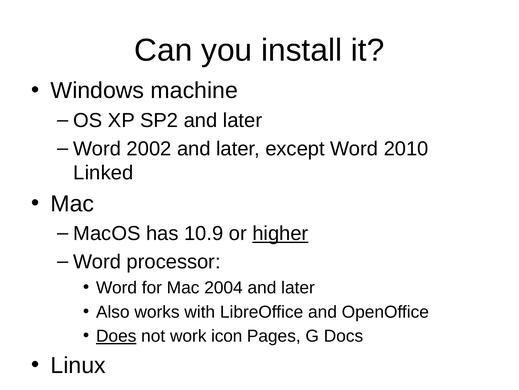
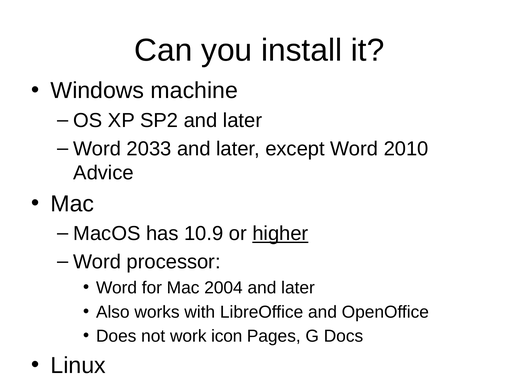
2002: 2002 -> 2033 (149, 148)
Linked: Linked -> Advice (104, 173)
Does underline: present -> none (116, 336)
